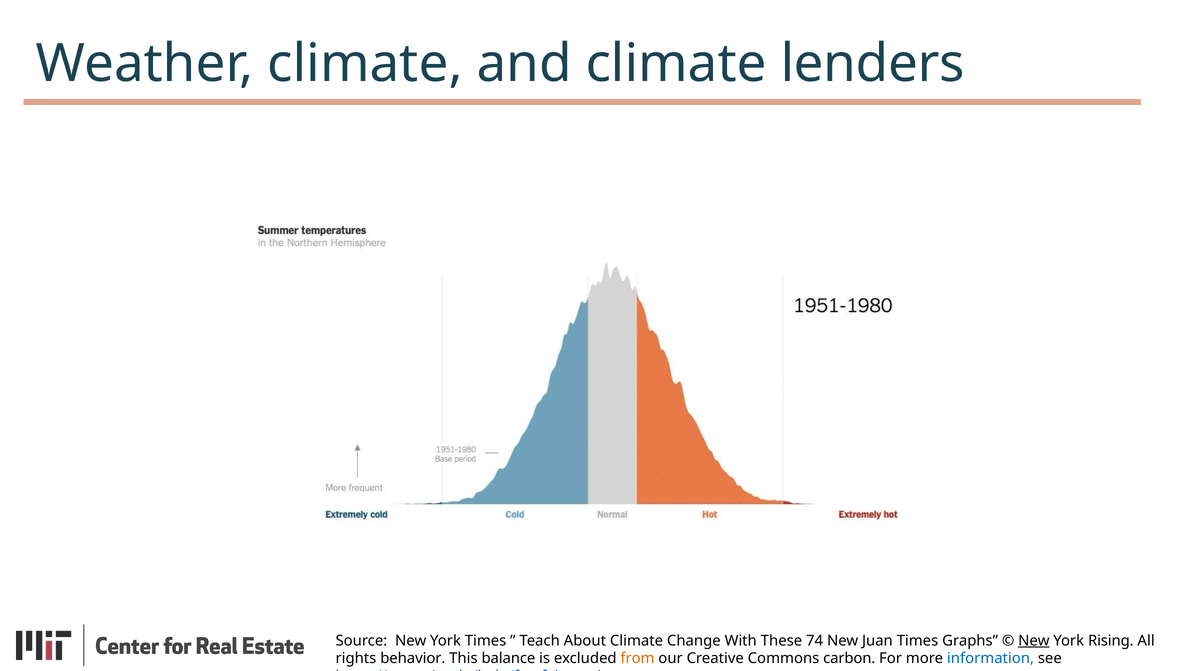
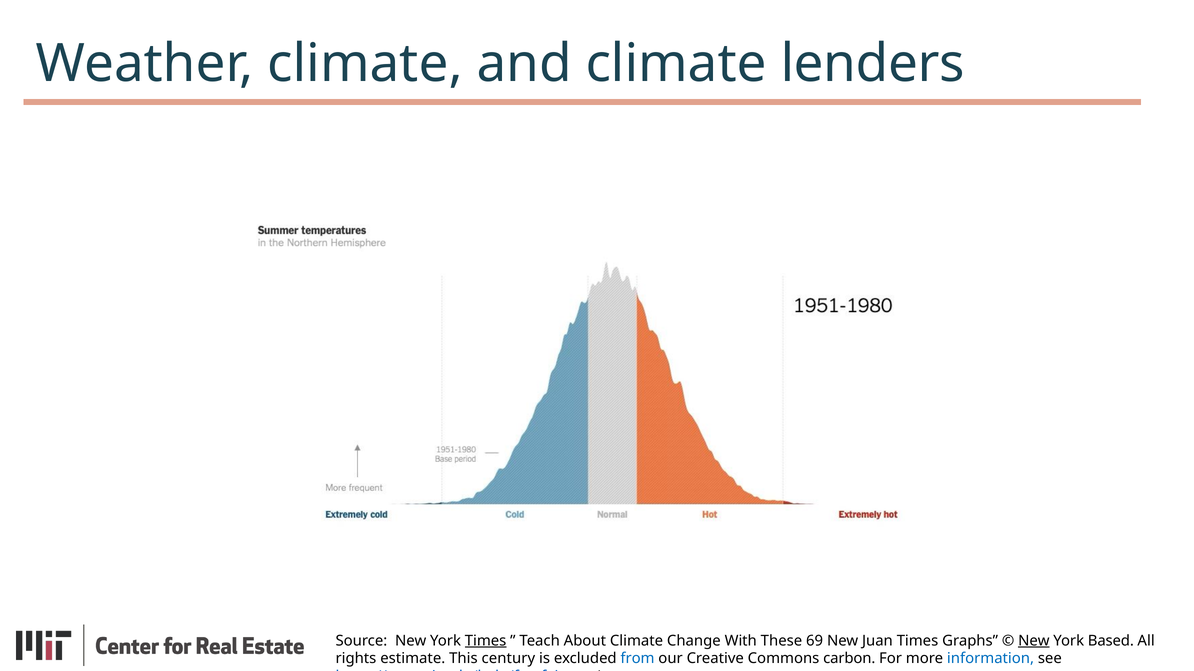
Times underline: none -> present (486, 641)
74: 74 -> 69 (815, 641)
Rising: Rising -> Based (1111, 641)
behavior: behavior -> estimate (413, 659)
balance: balance -> century (508, 659)
from colour: orange -> blue (638, 659)
